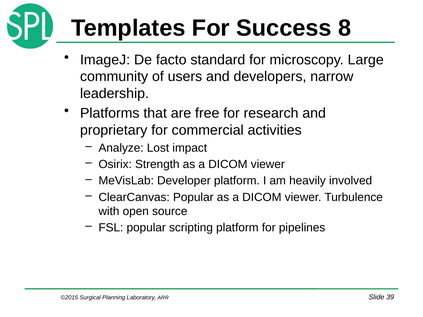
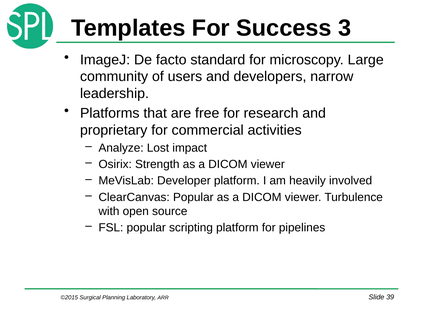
8: 8 -> 3 (345, 28)
